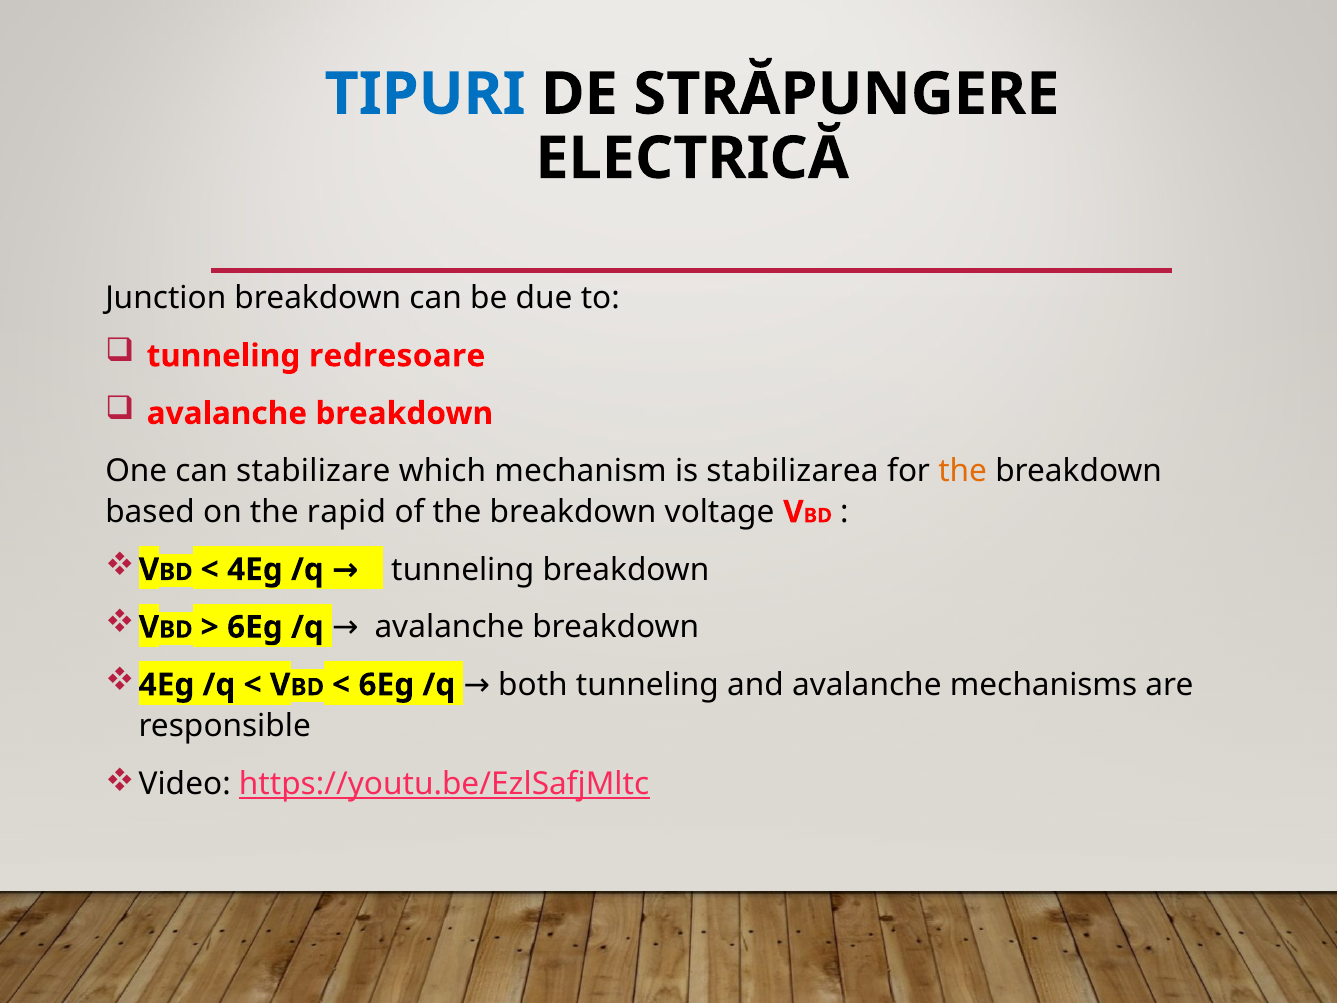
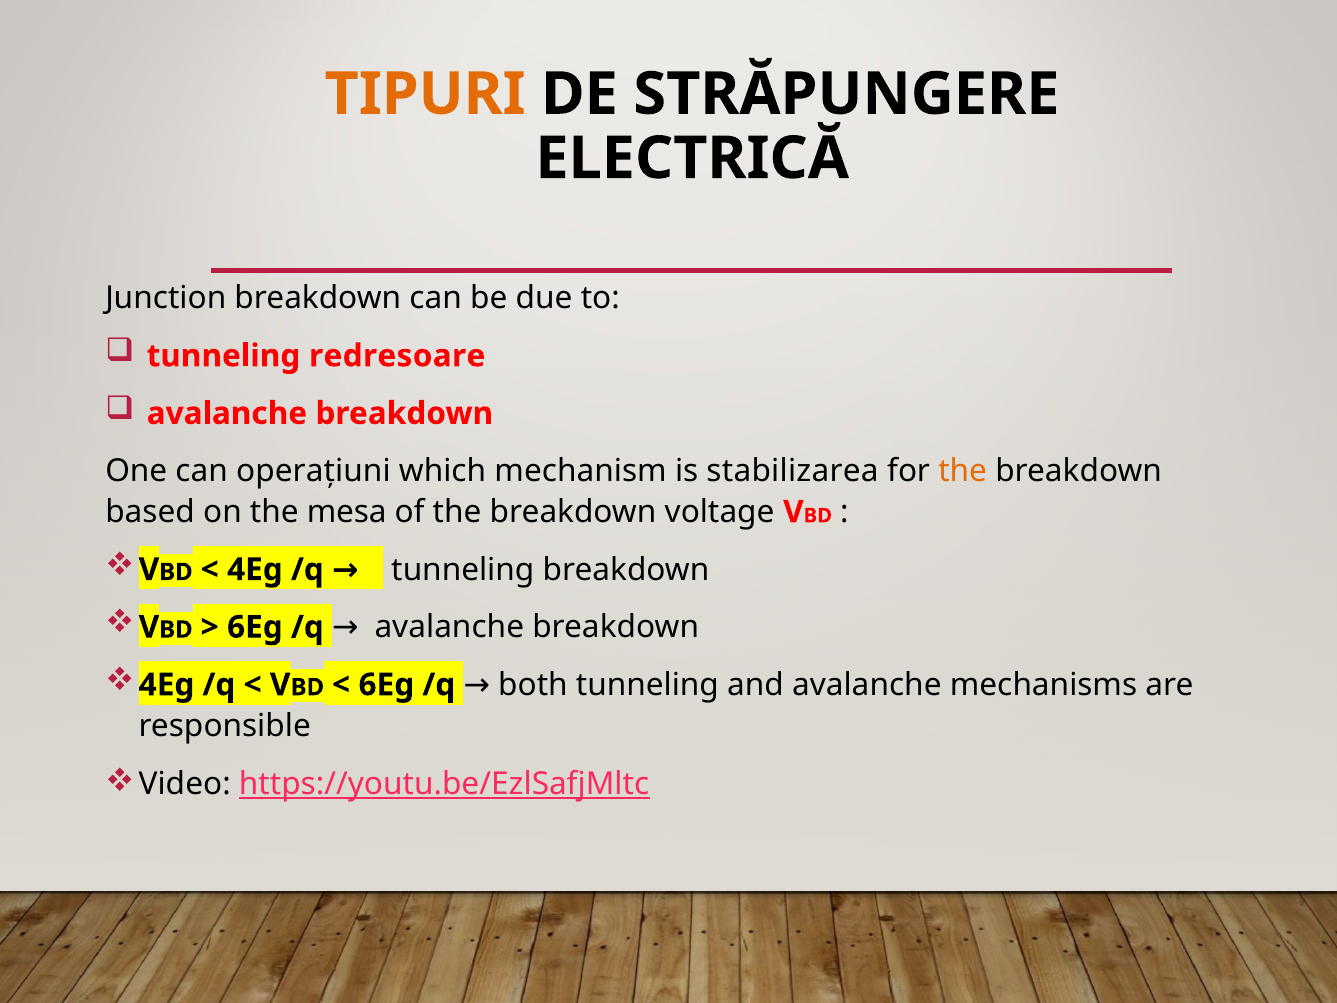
TIPURI colour: blue -> orange (425, 94)
stabilizare: stabilizare -> operațiuni (313, 471)
rapid: rapid -> mesa (347, 512)
